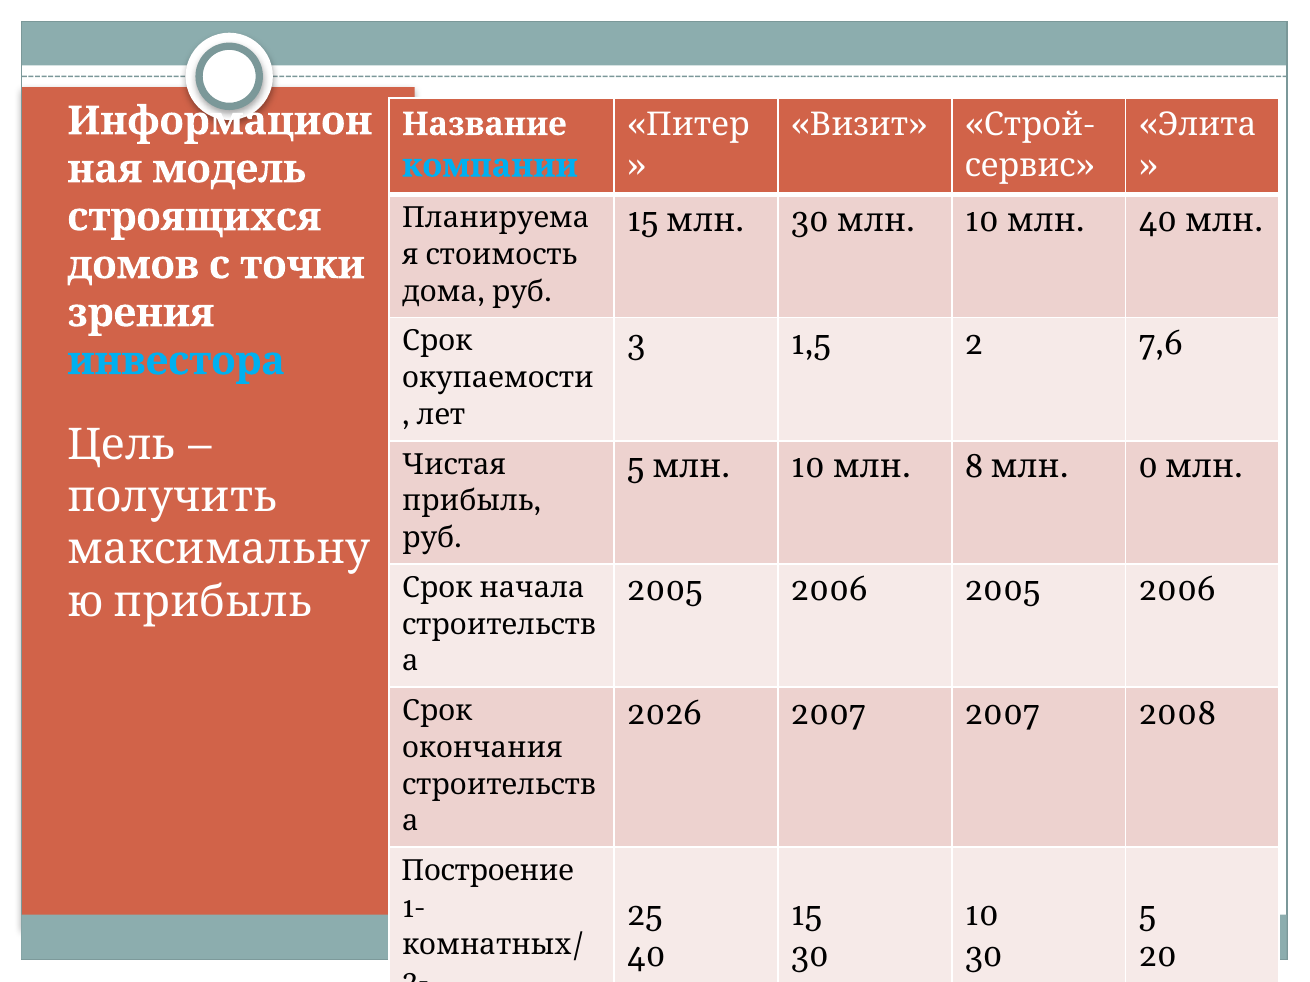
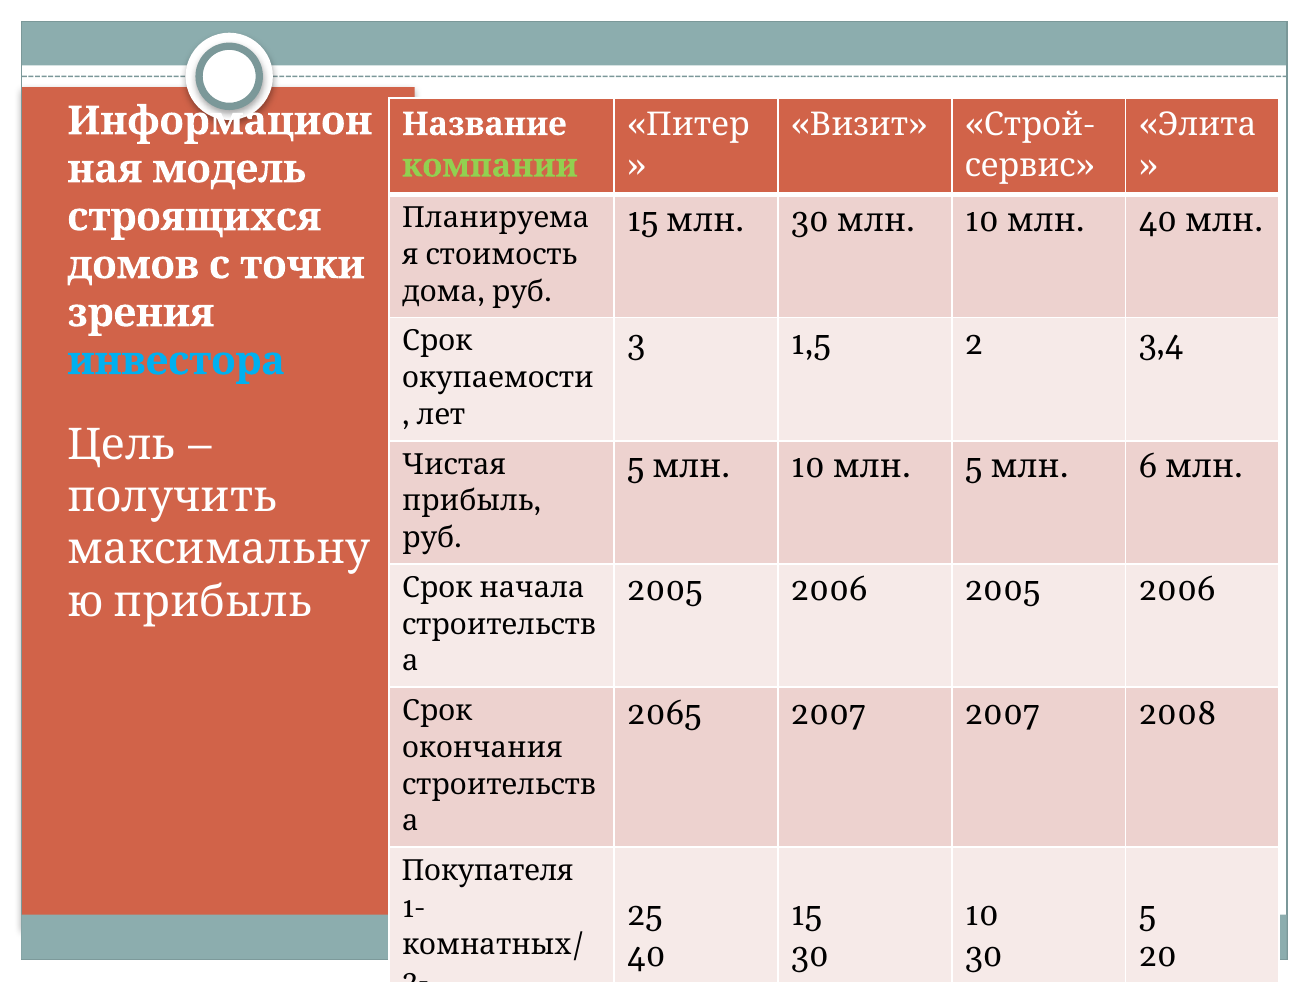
компании colour: light blue -> light green (490, 166)
7,6: 7,6 -> 3,4 (1161, 344)
млн 8: 8 -> 5 (974, 467)
0: 0 -> 6 (1148, 467)
2026: 2026 -> 2065 (664, 714)
Построение: Построение -> Покупателя (488, 871)
